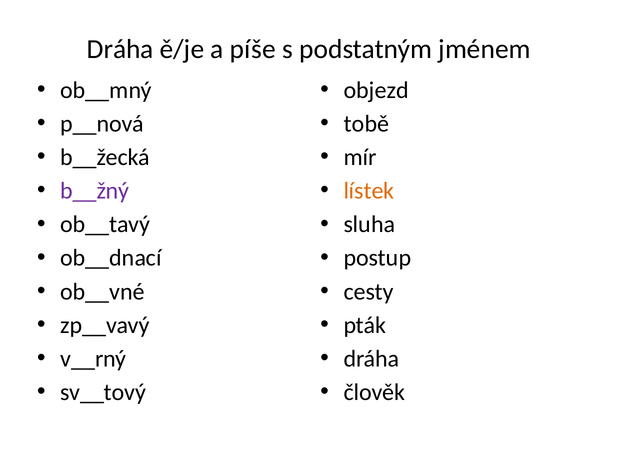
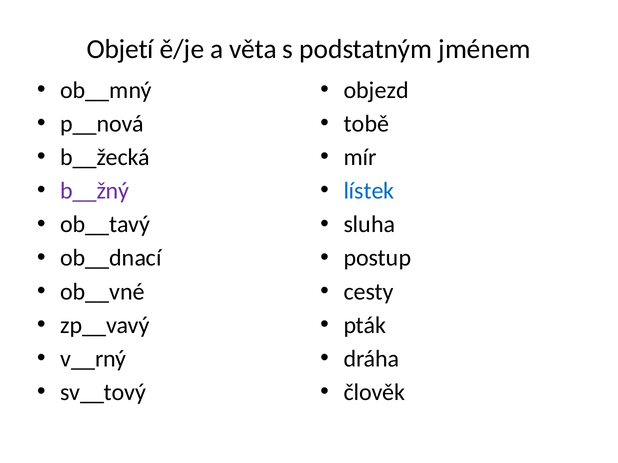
Dráha: Dráha -> Objetí (120, 49)
píše: píše -> věta (253, 49)
lístek colour: orange -> blue (369, 191)
